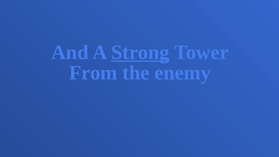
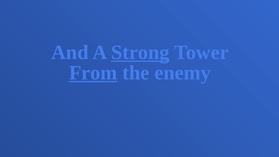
From underline: none -> present (93, 73)
